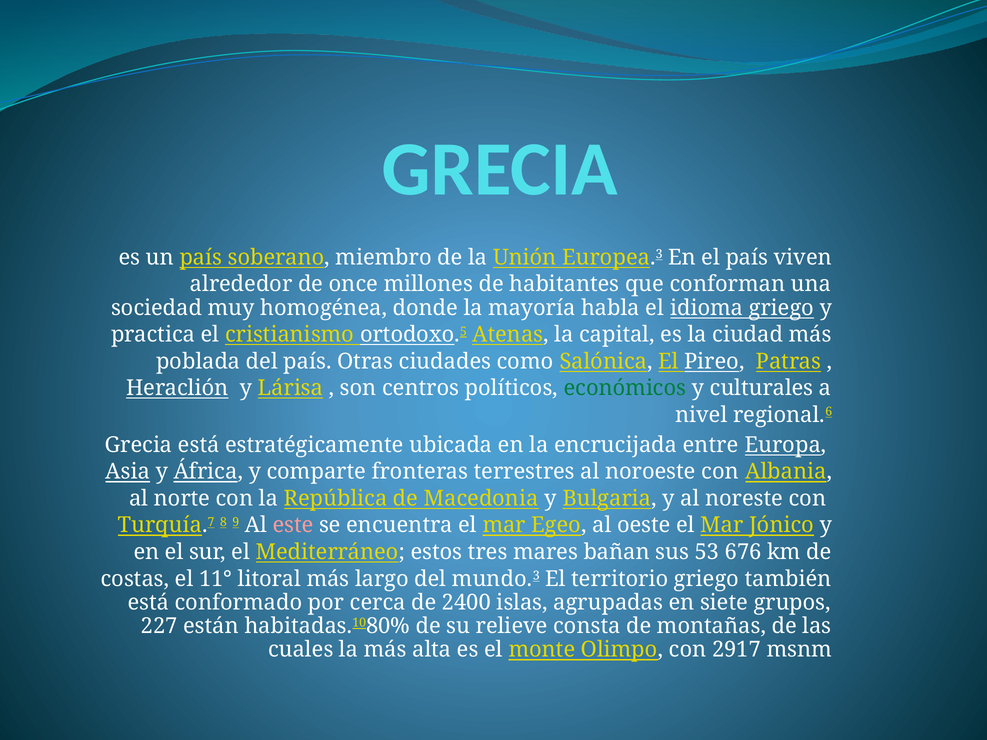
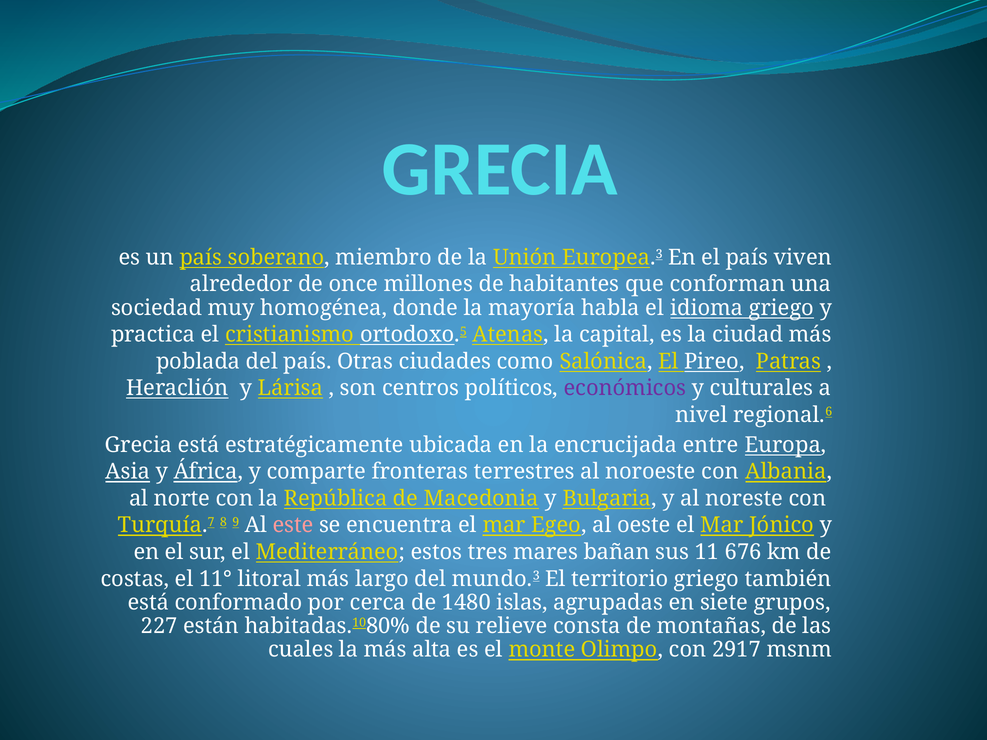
económicos colour: green -> purple (625, 388)
53: 53 -> 11 (707, 552)
2400: 2400 -> 1480 (466, 603)
